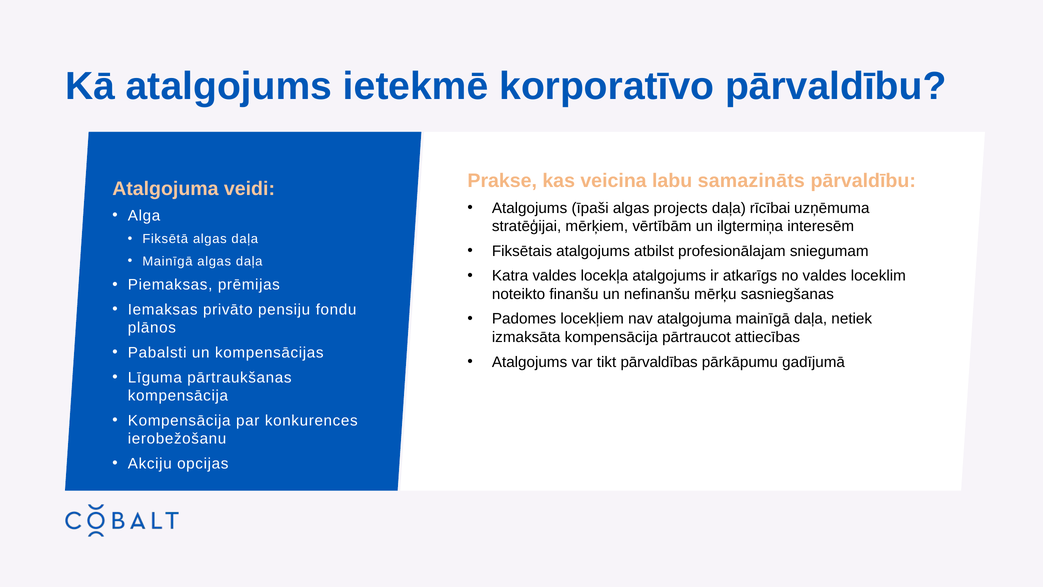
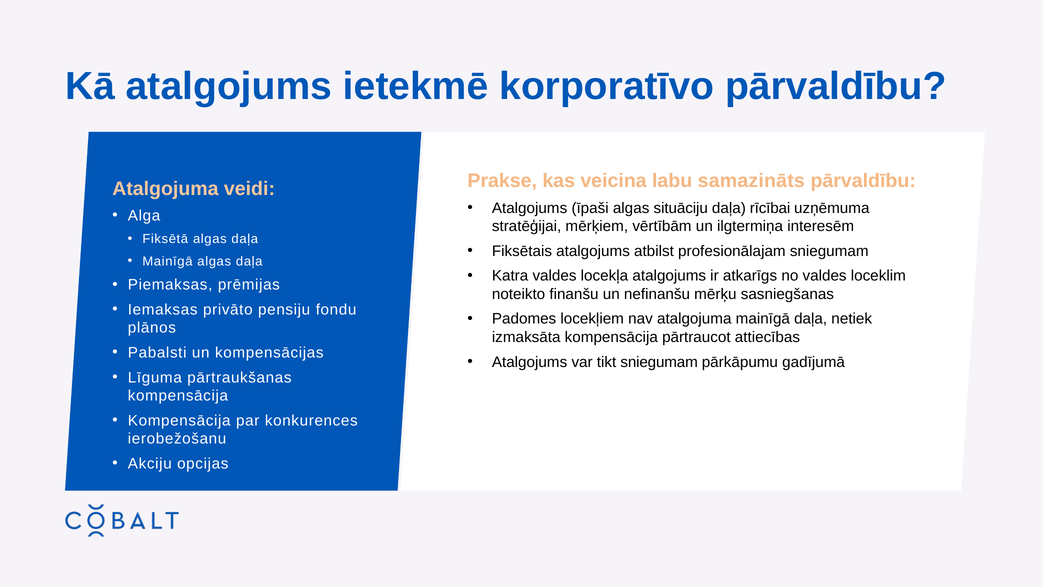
algas projects: projects -> situāciju (681, 208)
tikt pārvaldības: pārvaldības -> sniegumam (659, 362)
